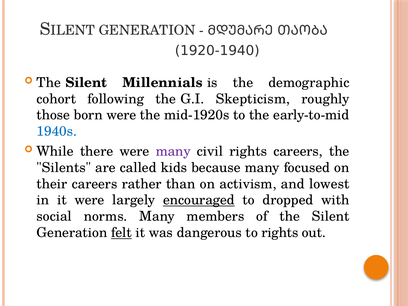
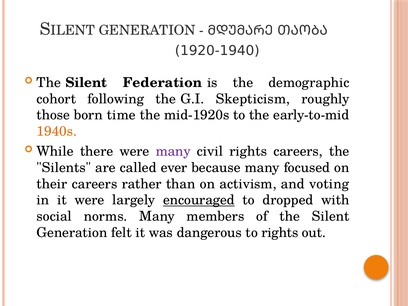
Millennials: Millennials -> Federation (162, 83)
born were: were -> time (121, 115)
1940s colour: blue -> orange (57, 131)
kids: kids -> ever (174, 168)
lowest: lowest -> voting (329, 184)
felt underline: present -> none (121, 233)
